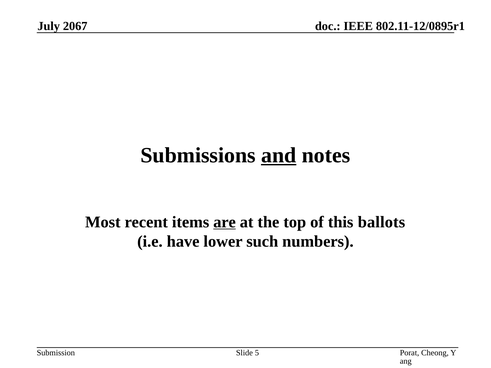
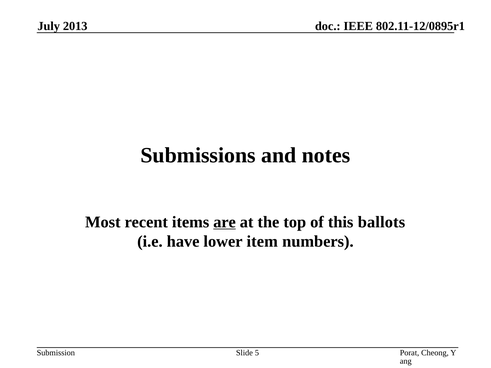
2067: 2067 -> 2013 (75, 26)
and underline: present -> none (279, 155)
such: such -> item (262, 242)
